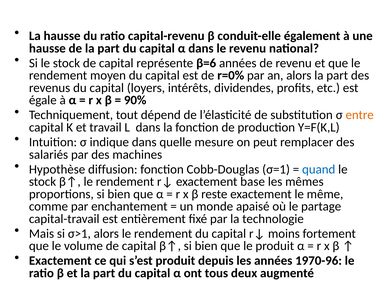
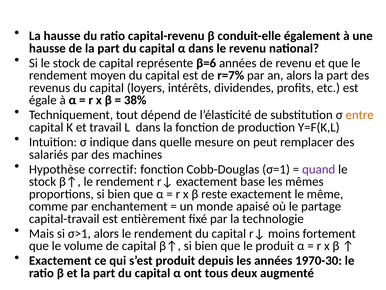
r=0%: r=0% -> r=7% (231, 75)
90%: 90% -> 38% (135, 100)
diffusion: diffusion -> correctif (113, 169)
quand colour: blue -> purple (319, 169)
1970-96: 1970-96 -> 1970-30 (319, 260)
